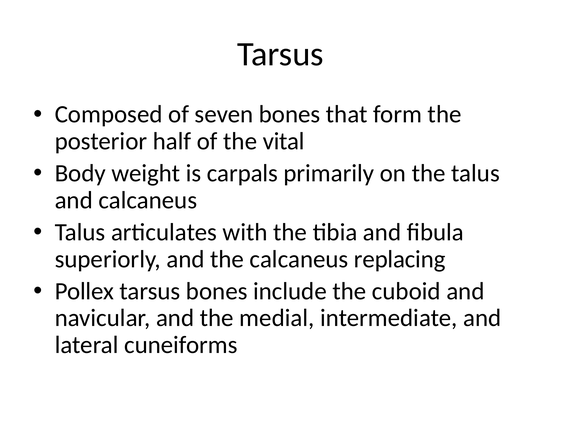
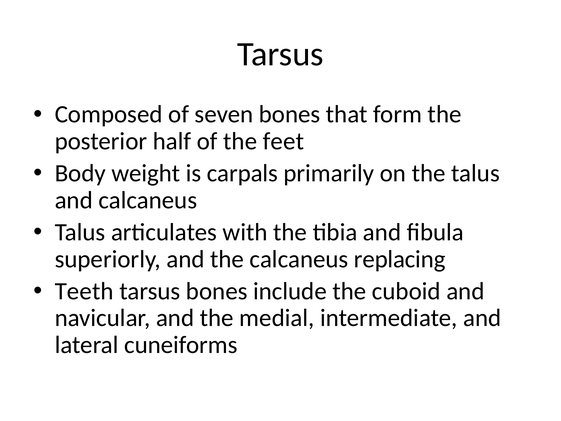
vital: vital -> feet (283, 141)
Pollex: Pollex -> Teeth (84, 291)
